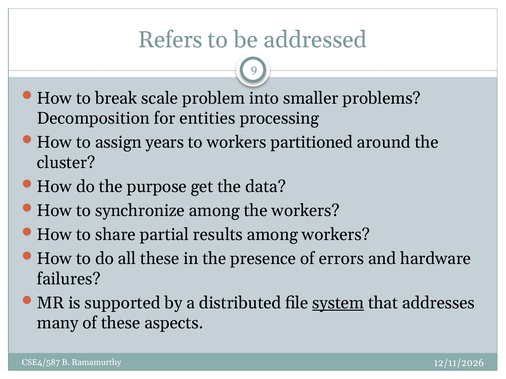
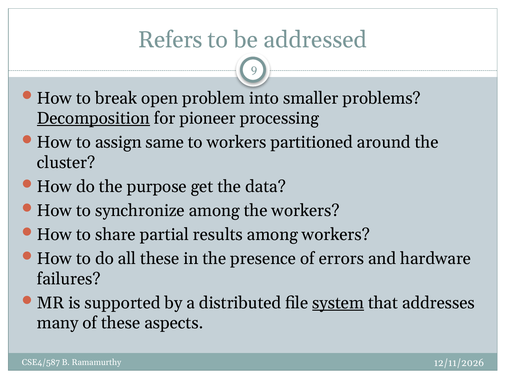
scale: scale -> open (160, 98)
Decomposition underline: none -> present (93, 119)
entities: entities -> pioneer (208, 119)
years: years -> same (165, 143)
